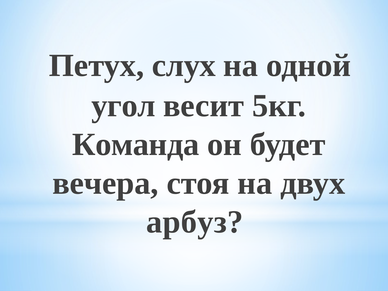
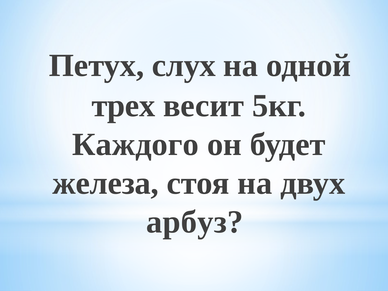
угол: угол -> трех (123, 106)
Команда: Команда -> Каждого (135, 144)
вечера: вечера -> железа (105, 183)
